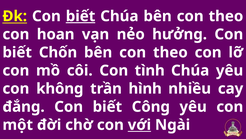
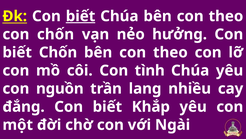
con hoan: hoan -> chốn (56, 34)
không: không -> nguồn (60, 88)
hình: hình -> lang (145, 88)
Công: Công -> Khắp (151, 106)
với underline: present -> none (139, 124)
